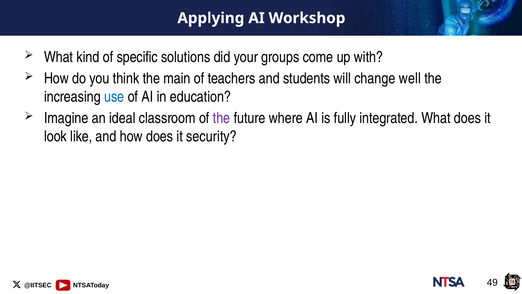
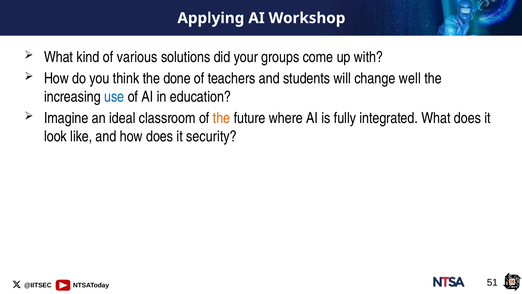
specific: specific -> various (137, 57)
main: main -> done (177, 78)
the colour: purple -> orange (222, 118)
49: 49 -> 51 (492, 282)
